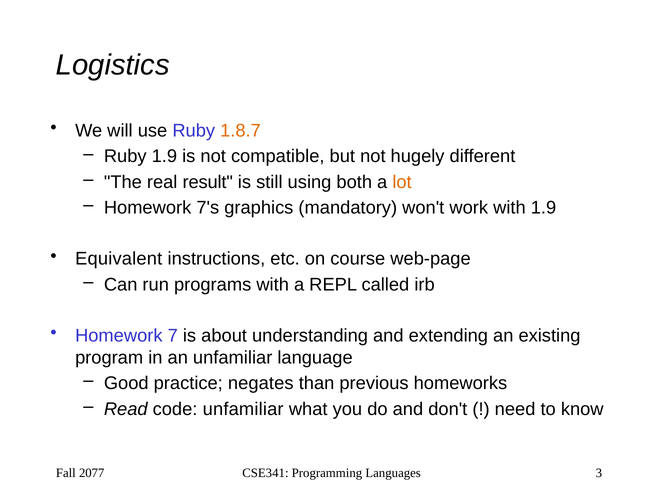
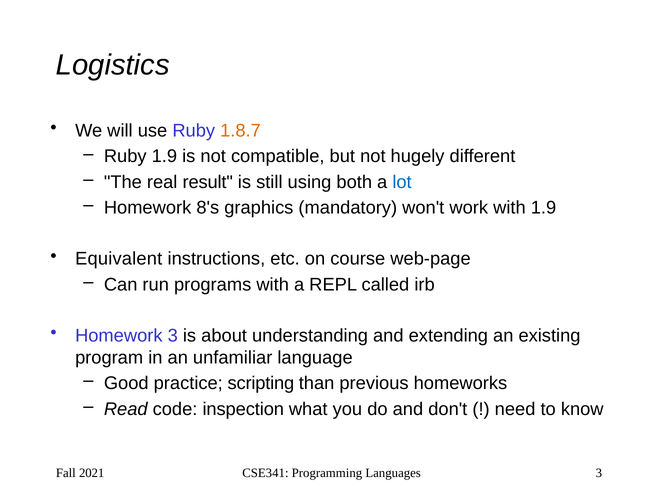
lot colour: orange -> blue (402, 182)
7's: 7's -> 8's (208, 207)
Homework 7: 7 -> 3 (173, 335)
negates: negates -> scripting (261, 383)
code unfamiliar: unfamiliar -> inspection (243, 409)
2077: 2077 -> 2021 (92, 472)
